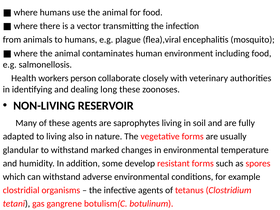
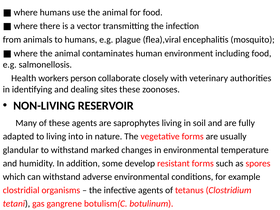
long: long -> sites (109, 89)
also: also -> into (76, 137)
